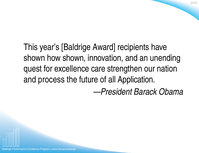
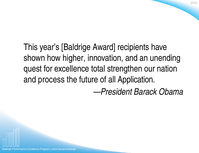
how shown: shown -> higher (74, 58)
care: care -> total (98, 69)
